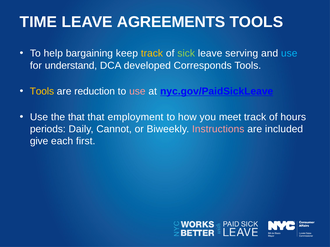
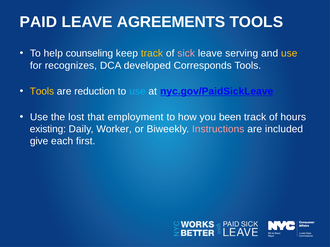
TIME: TIME -> PAID (38, 22)
bargaining: bargaining -> counseling (89, 53)
sick colour: light green -> pink (186, 53)
use colour: light blue -> yellow (289, 53)
understand: understand -> recognizes (71, 66)
use colour: pink -> light blue (137, 91)
the that: that -> lost (76, 117)
meet: meet -> been (230, 117)
periods: periods -> existing (48, 129)
Cannot: Cannot -> Worker (114, 129)
